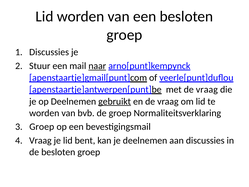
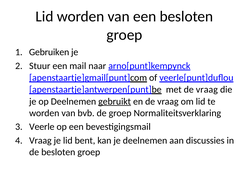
Discussies: Discussies -> Gebruiken (49, 52)
naar underline: present -> none (97, 66)
Groep: Groep -> Veerle (42, 127)
